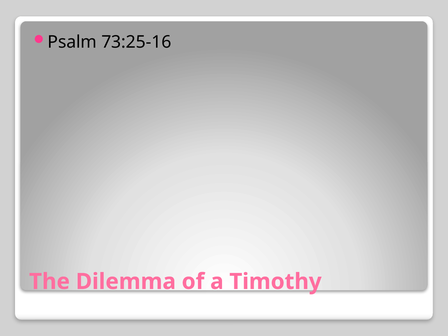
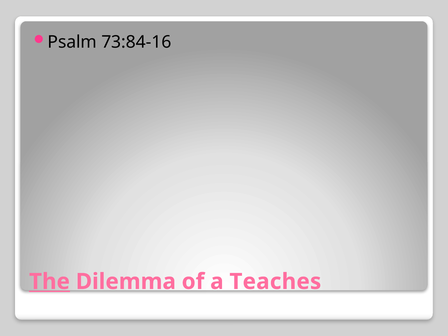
73:25-16: 73:25-16 -> 73:84-16 (136, 42)
The underline: none -> present (49, 282)
Timothy: Timothy -> Teaches (275, 282)
